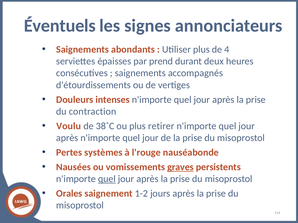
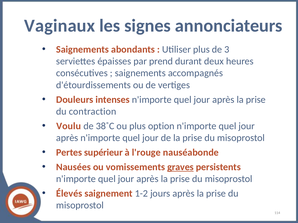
Éventuels: Éventuels -> Vaginaux (60, 26)
4: 4 -> 3 (227, 49)
retirer: retirer -> option (161, 126)
systèmes: systèmes -> supérieur (103, 153)
quel underline: present -> none (107, 179)
Orales: Orales -> Élevés (69, 194)
